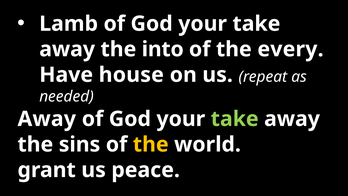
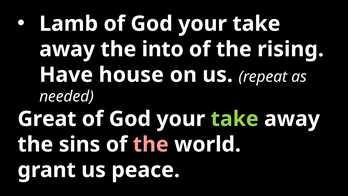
every: every -> rising (291, 49)
Away: Away -> Great (47, 119)
the colour: yellow -> pink (151, 144)
